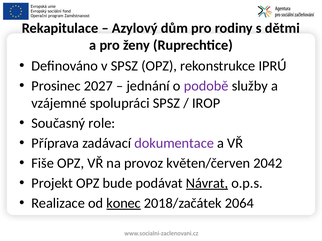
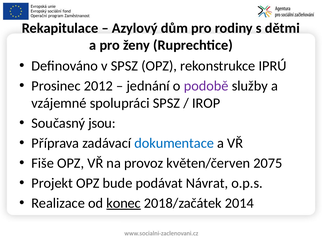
2027: 2027 -> 2012 (98, 86)
role: role -> jsou (102, 123)
dokumentace colour: purple -> blue (174, 143)
2042: 2042 -> 2075 (268, 163)
Návrat underline: present -> none (207, 183)
2064: 2064 -> 2014 (239, 204)
